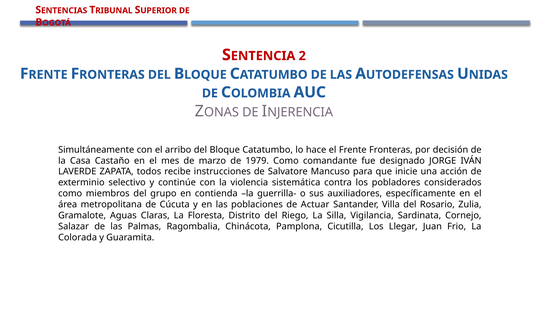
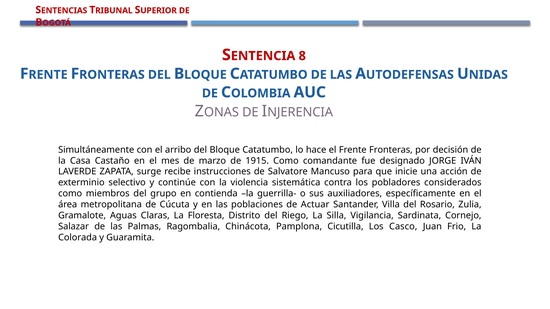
2: 2 -> 8 (302, 56)
1979: 1979 -> 1915 (257, 161)
todos: todos -> surge (149, 172)
Llegar: Llegar -> Casco (403, 227)
